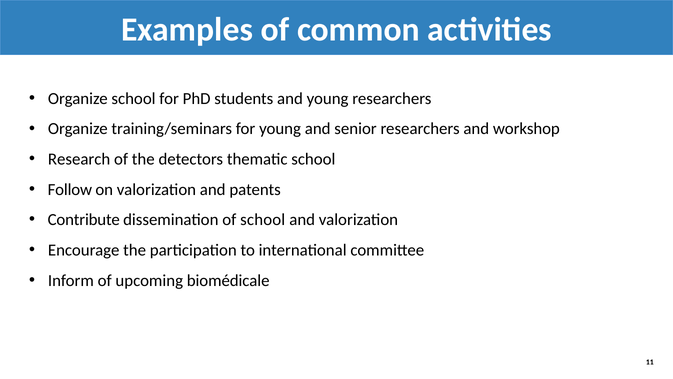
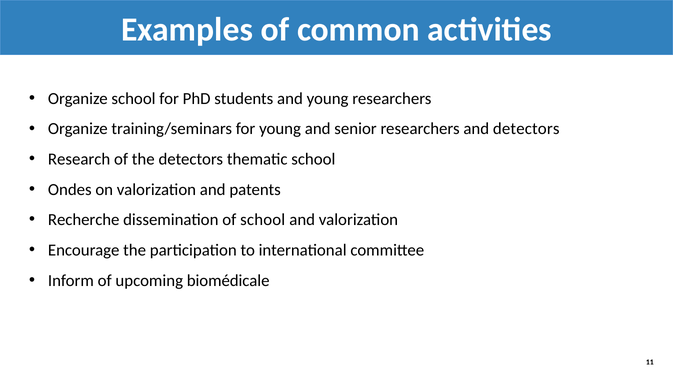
and workshop: workshop -> detectors (526, 129)
Follow: Follow -> Ondes (70, 189)
Contribute: Contribute -> Recherche (84, 220)
